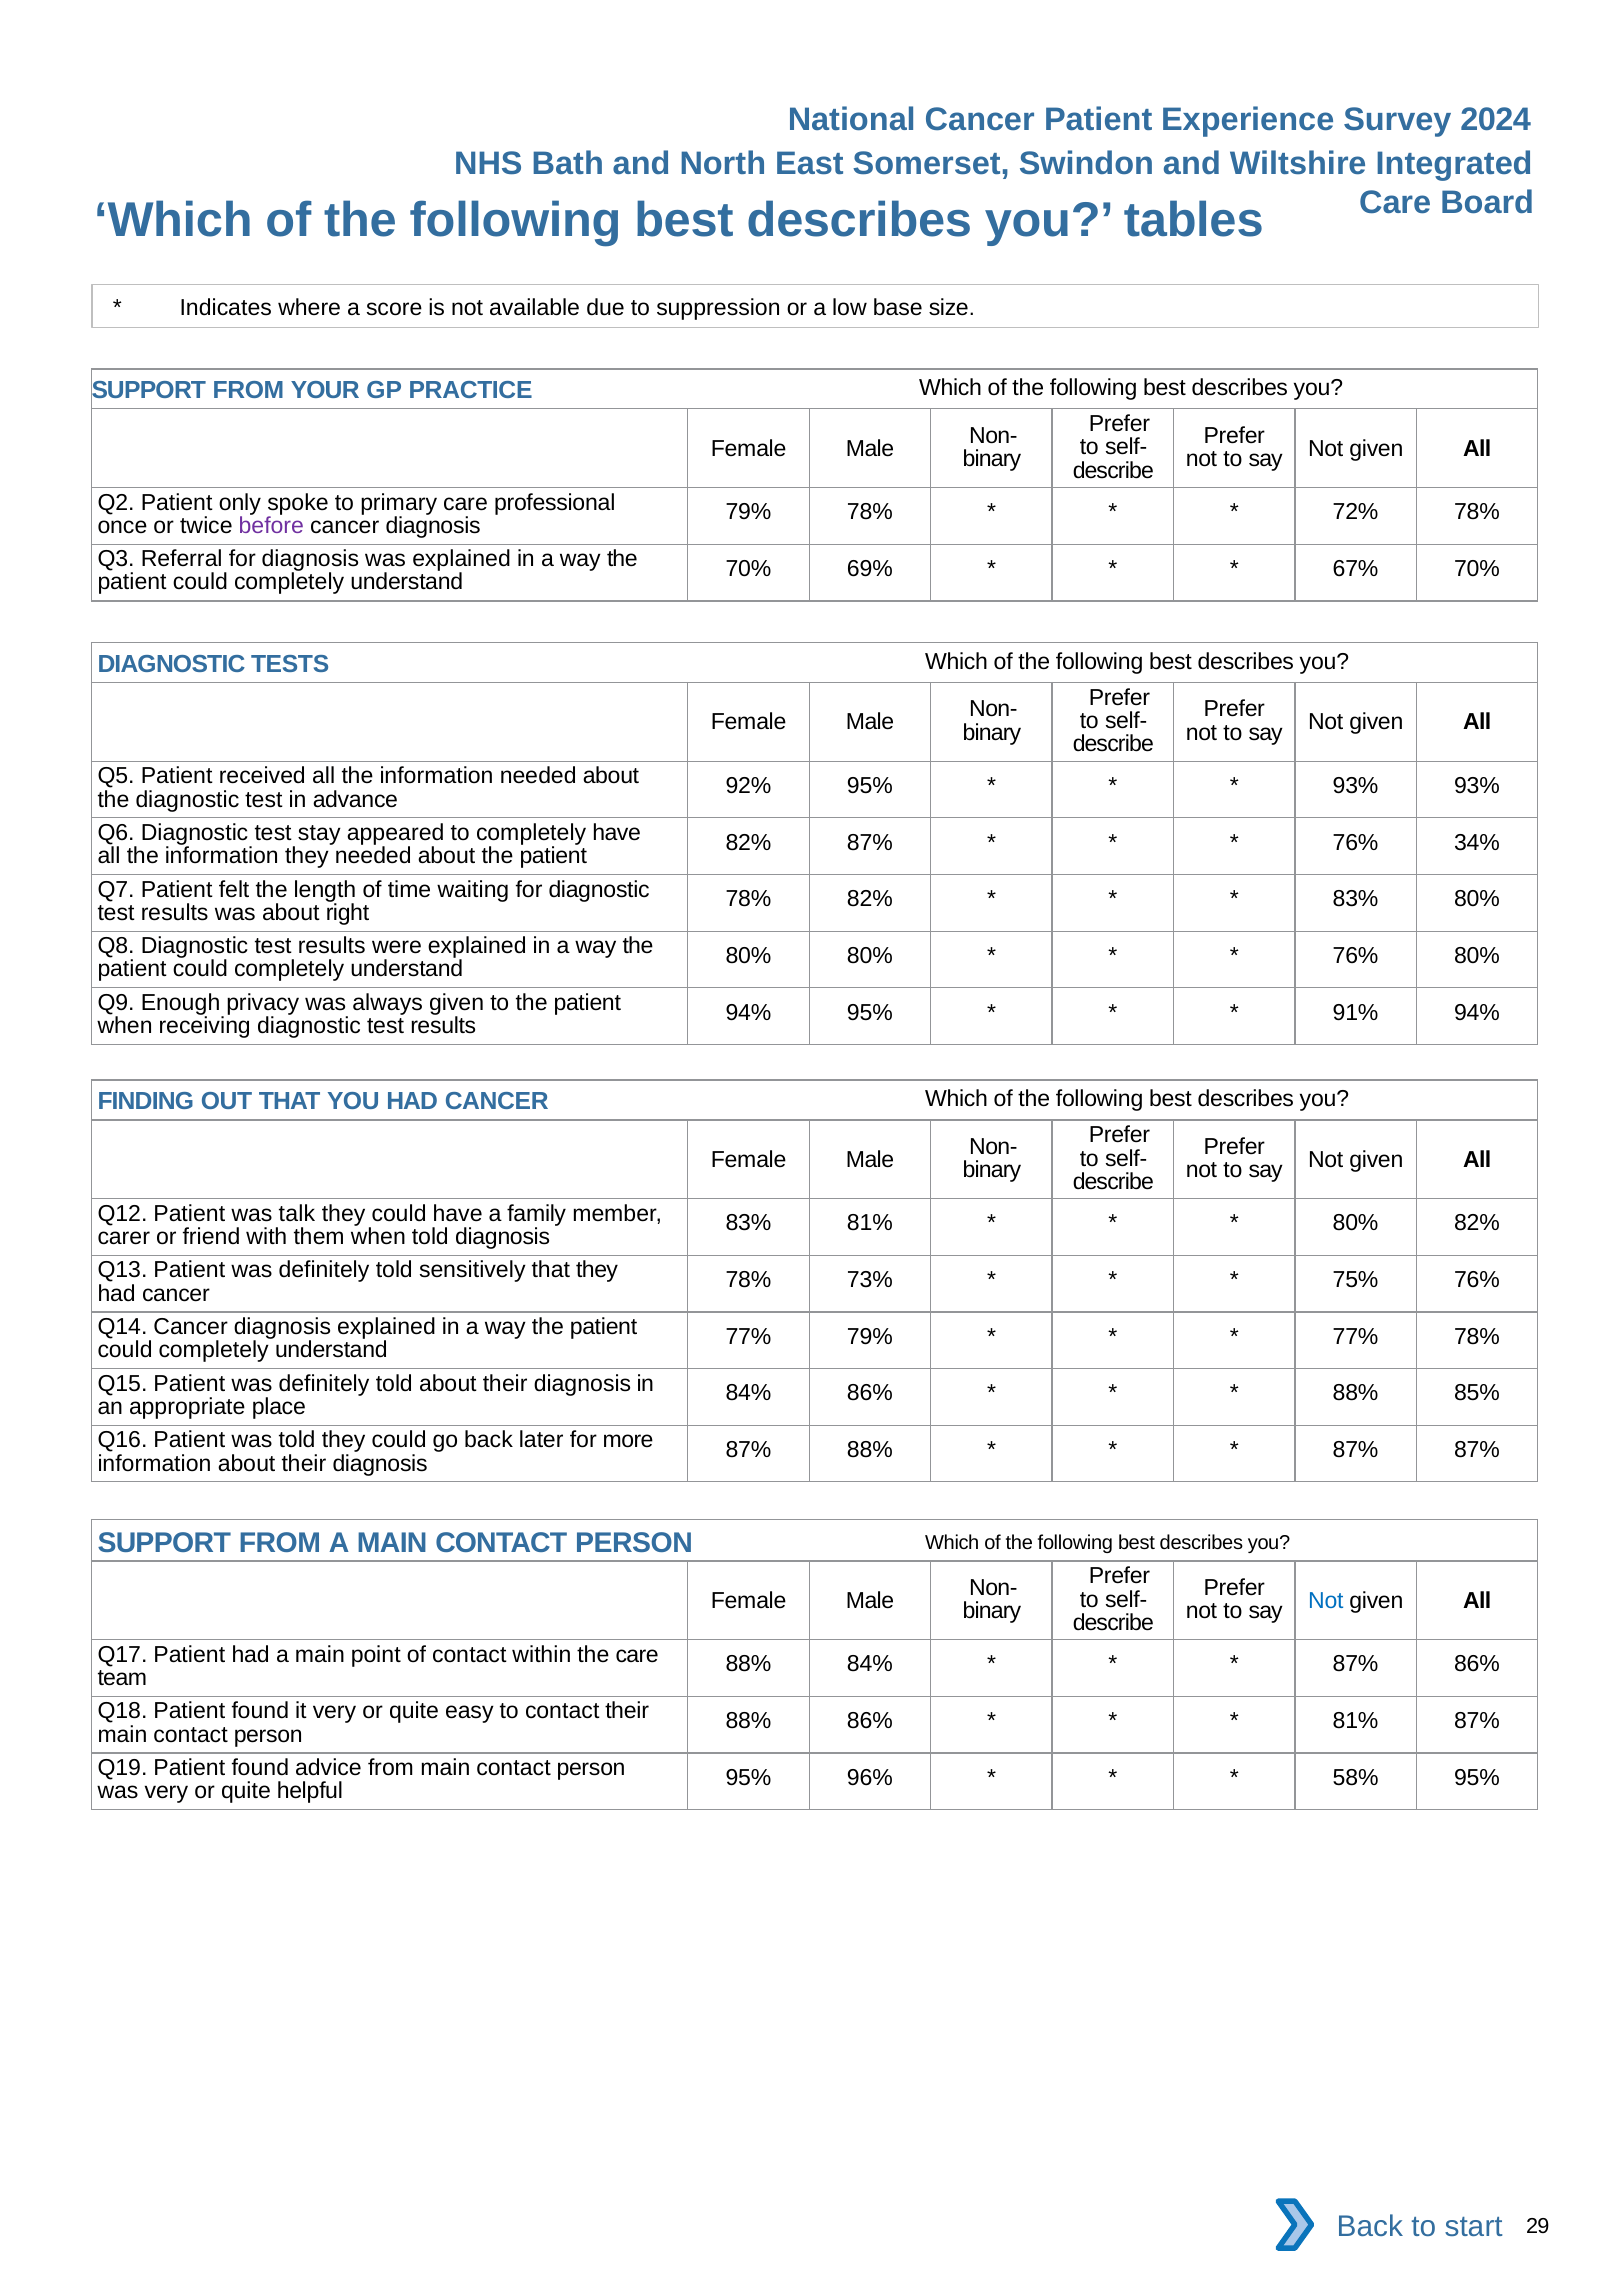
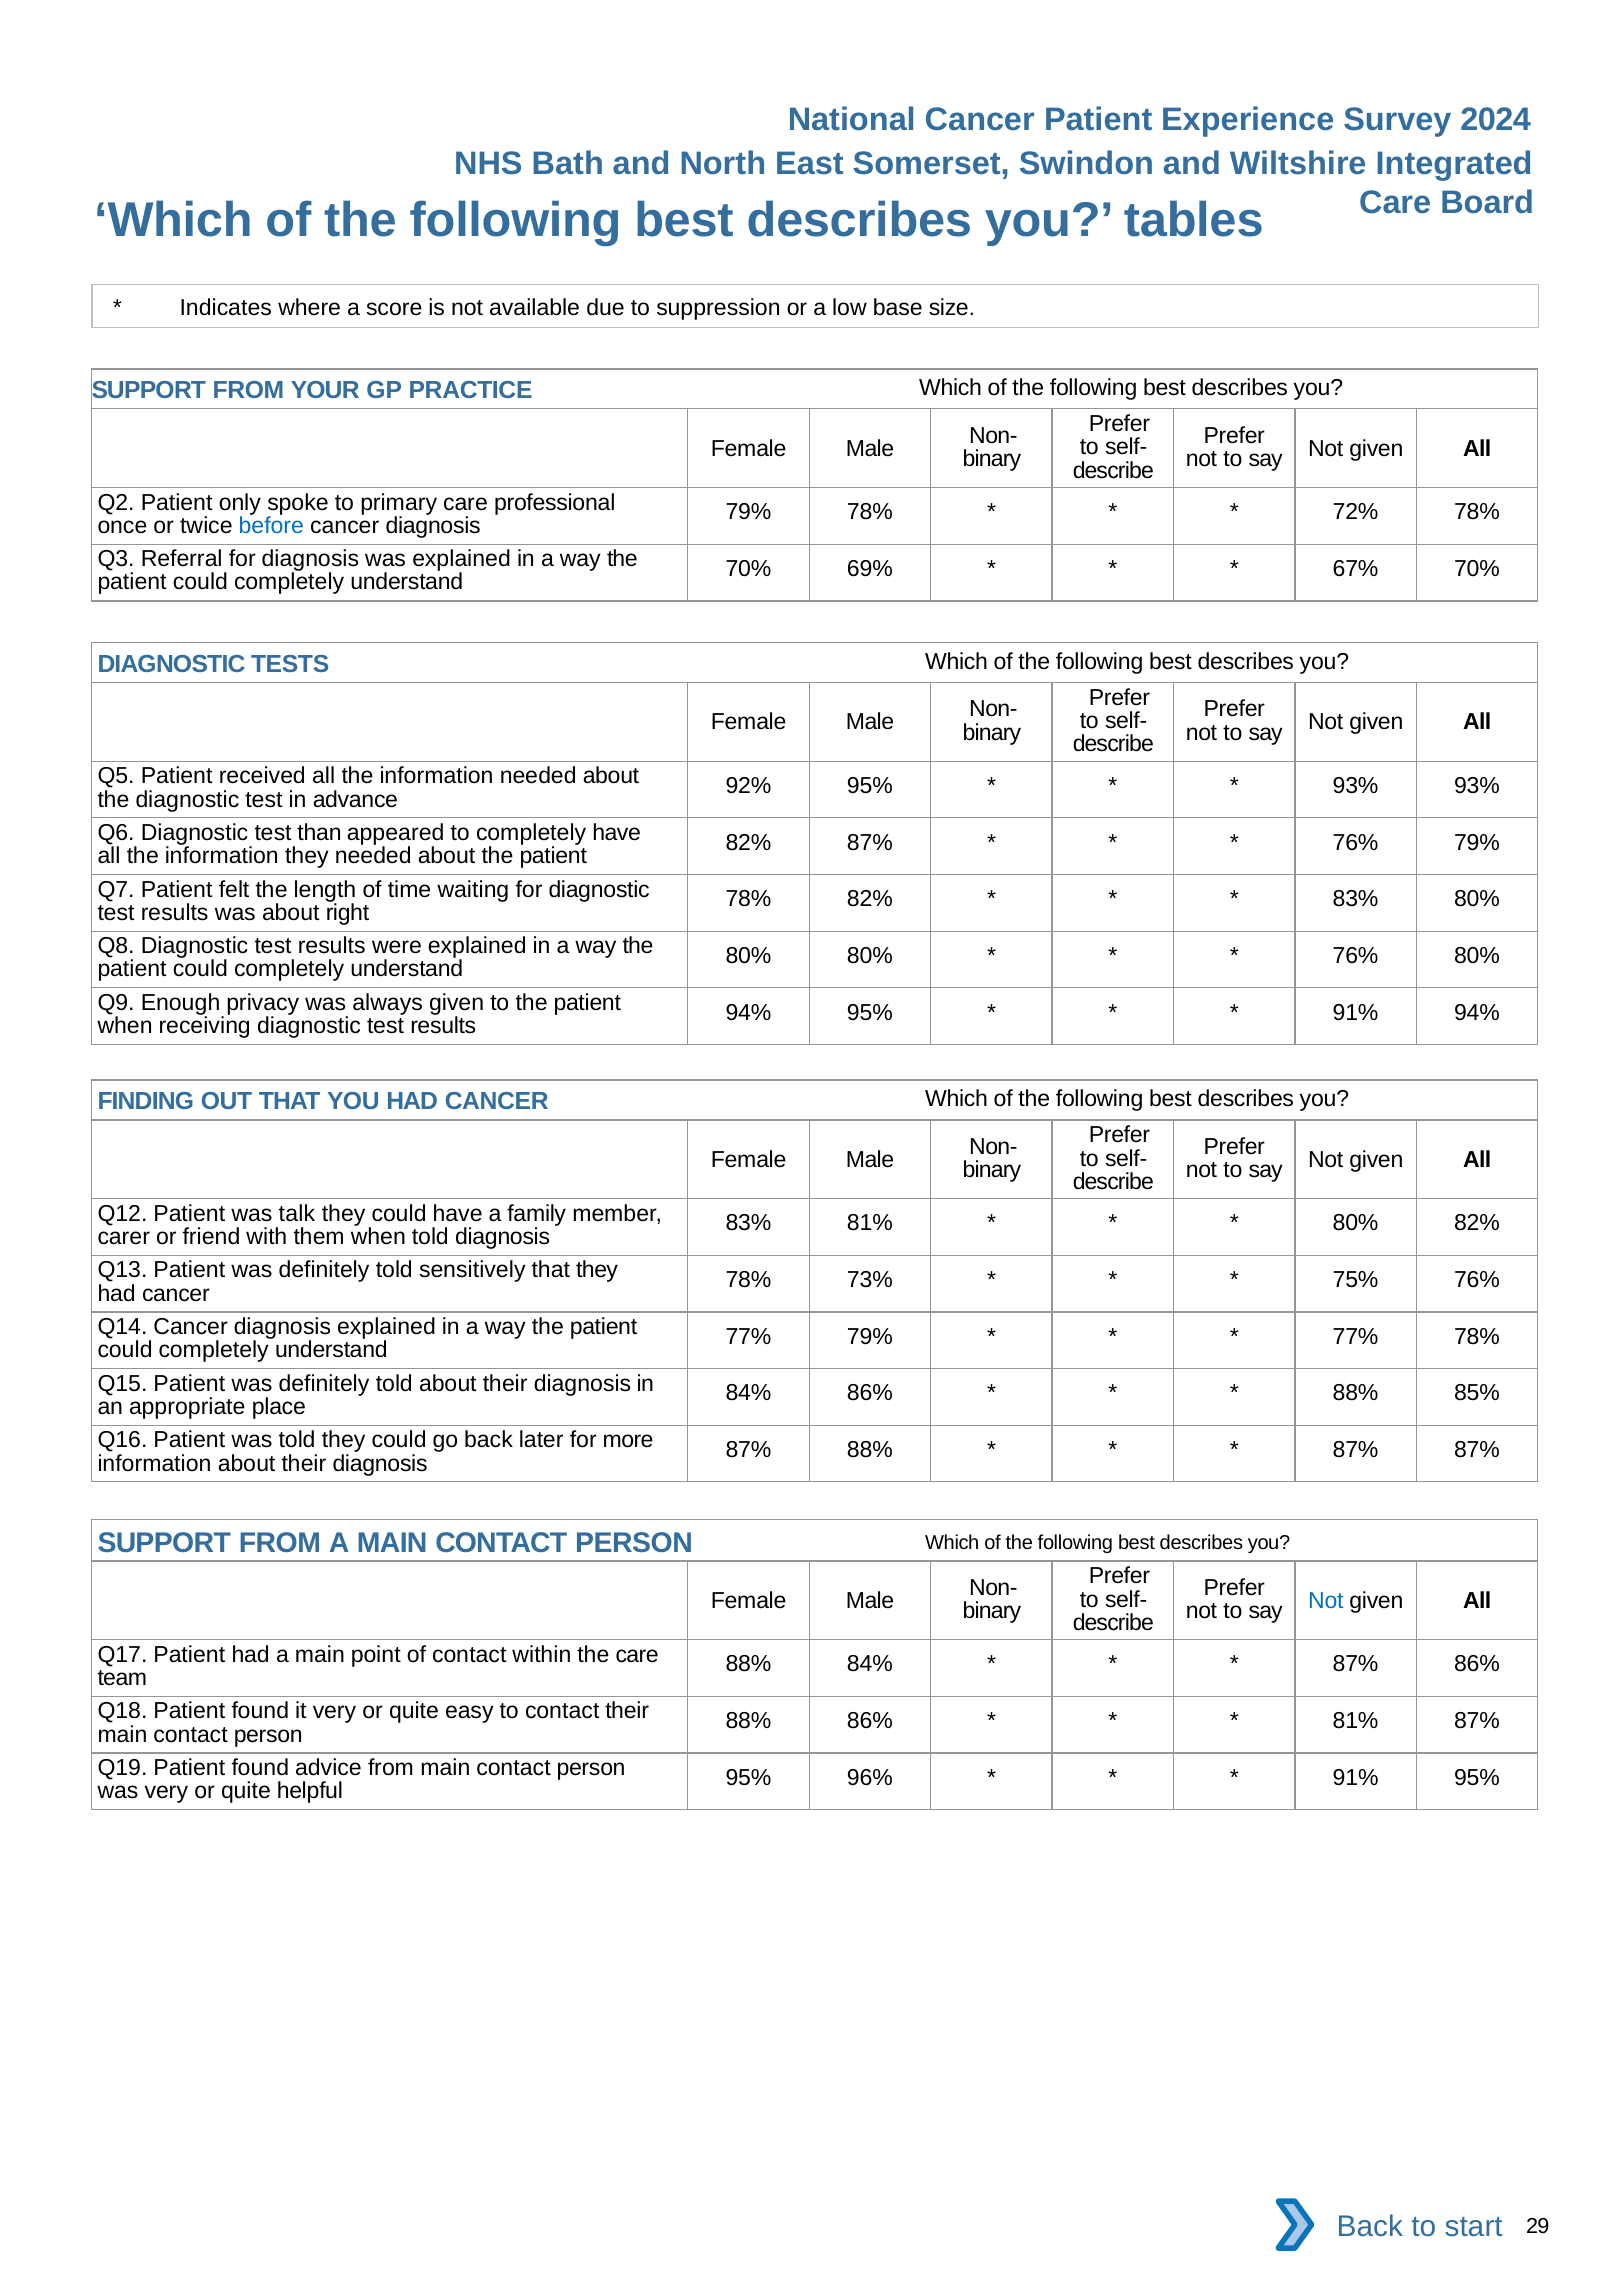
before colour: purple -> blue (271, 526)
stay: stay -> than (320, 833)
76% 34%: 34% -> 79% (1477, 842)
58%: 58% -> 91% (1356, 1777)
